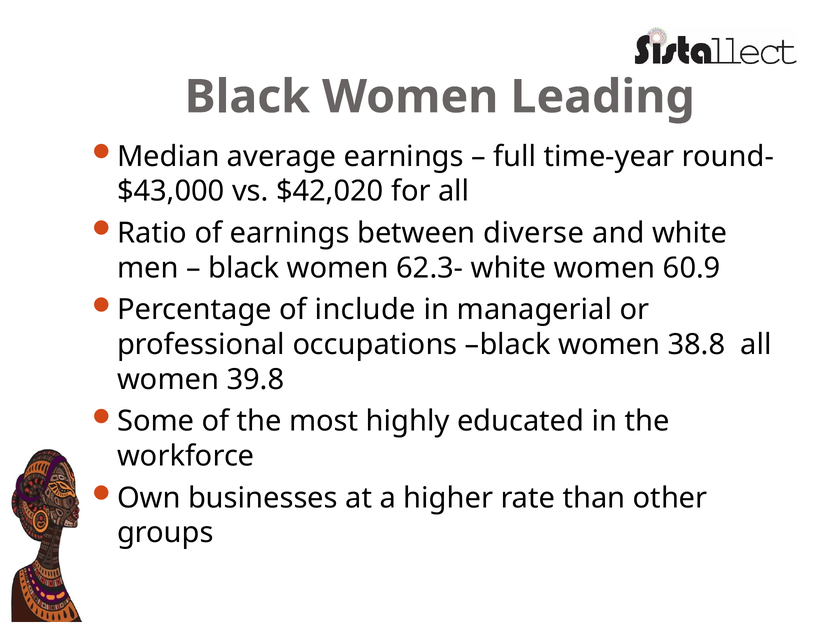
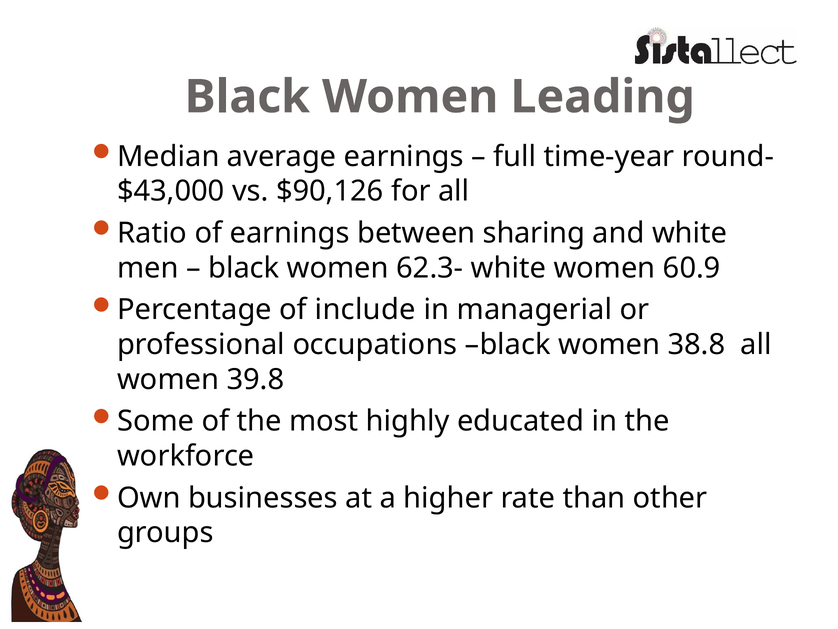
$42,020: $42,020 -> $90,126 (330, 191)
diverse: diverse -> sharing (534, 233)
